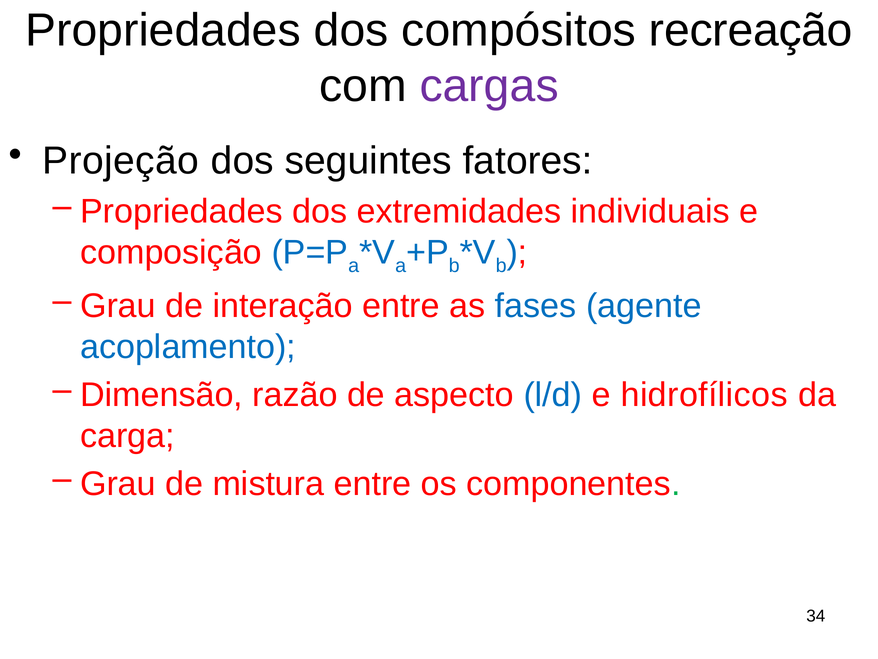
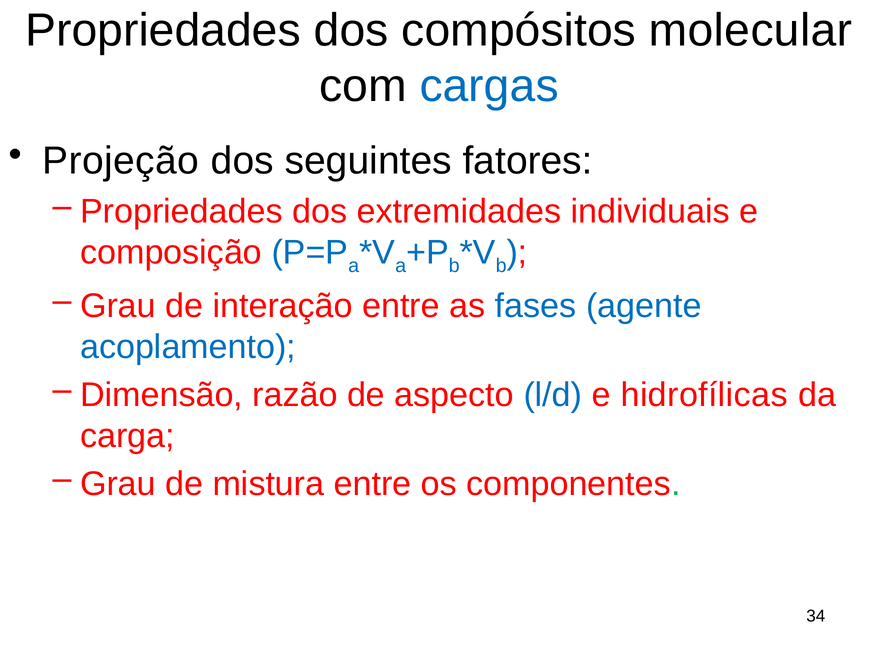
recreação: recreação -> molecular (751, 30)
cargas colour: purple -> blue (489, 86)
hidrofílicos: hidrofílicos -> hidrofílicas (704, 395)
